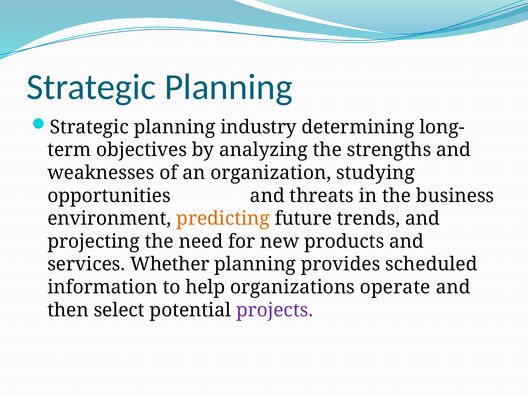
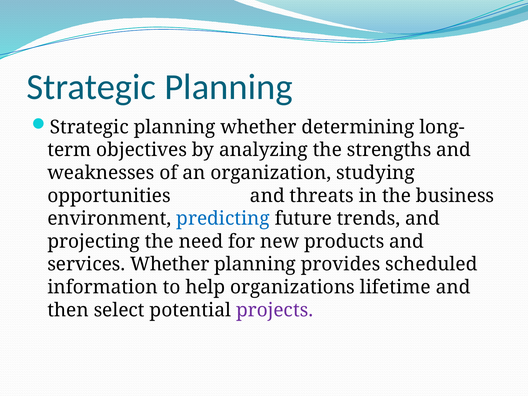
planning industry: industry -> whether (258, 127)
predicting colour: orange -> blue (223, 219)
operate: operate -> lifetime (395, 287)
